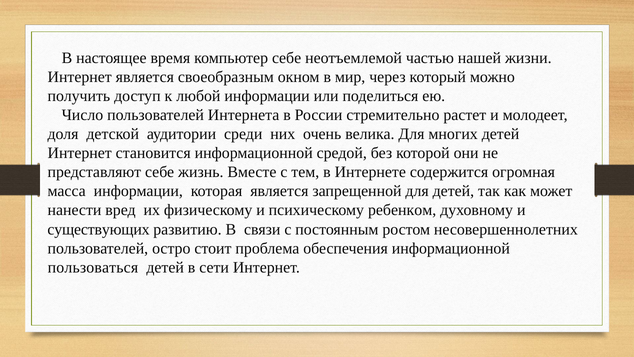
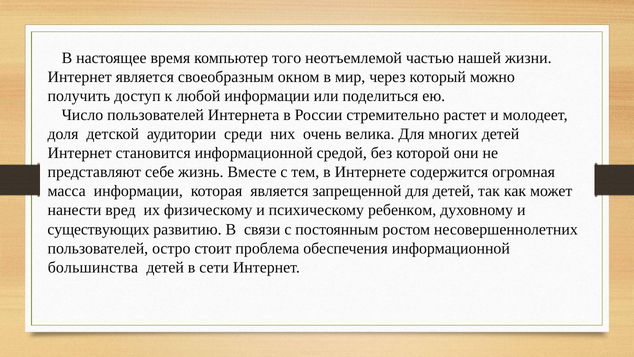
компьютер себе: себе -> того (287, 58)
пользоваться: пользоваться -> большинства (93, 267)
